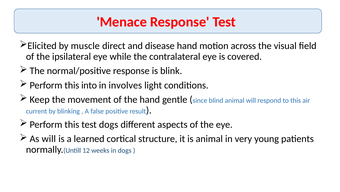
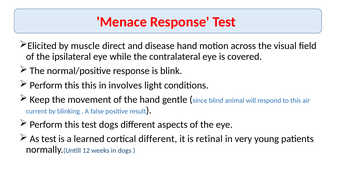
this into: into -> this (89, 85)
As will: will -> test (49, 138)
cortical structure: structure -> different (158, 138)
is animal: animal -> retinal (209, 138)
